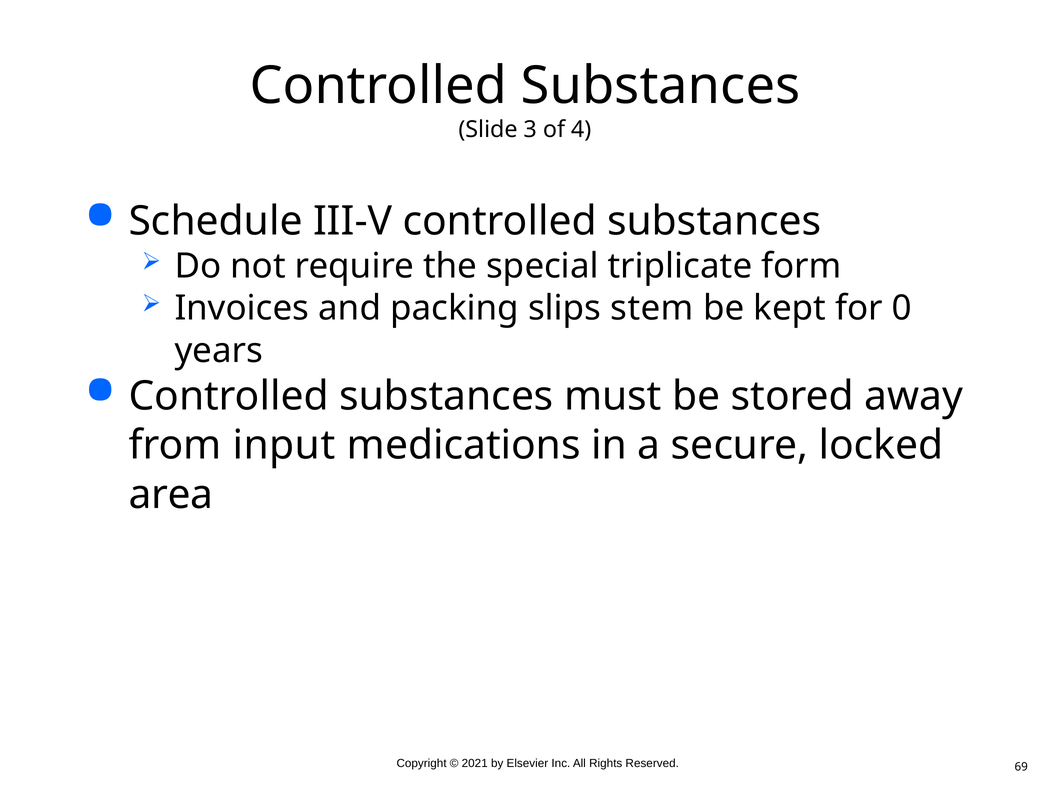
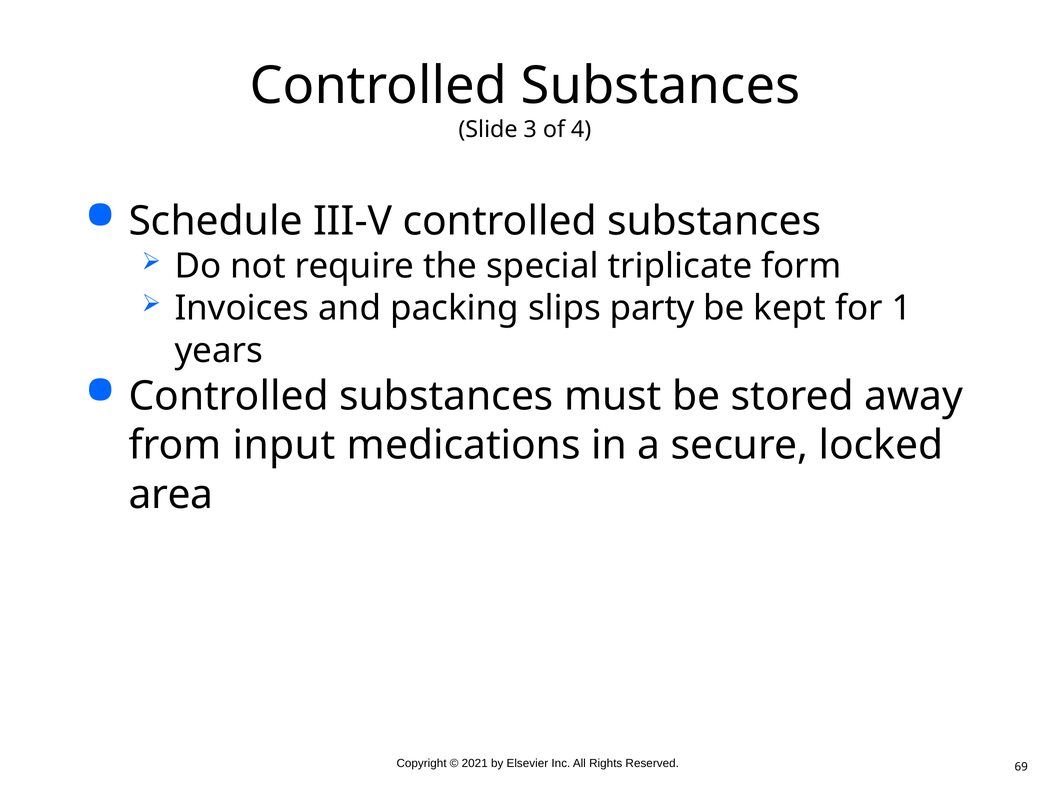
stem: stem -> party (652, 308)
0: 0 -> 1 (902, 308)
